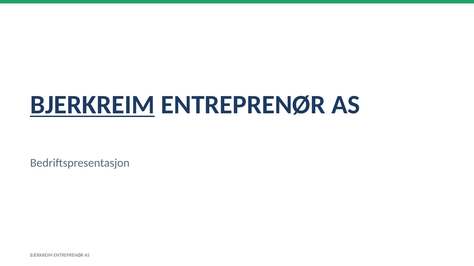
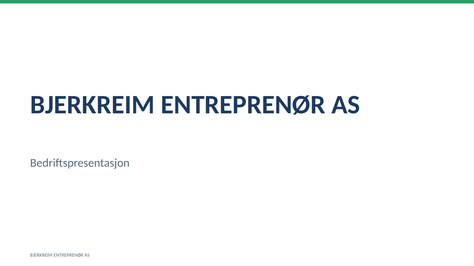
BJERKREIM underline: present -> none (92, 105)
